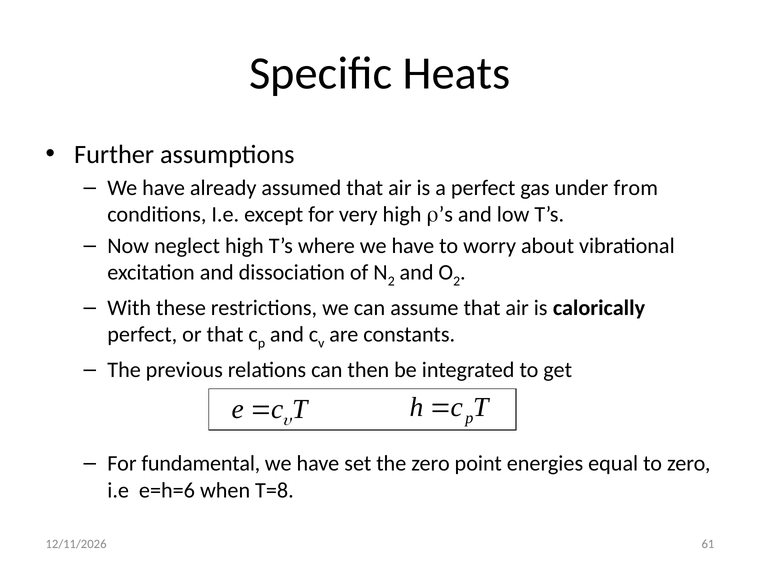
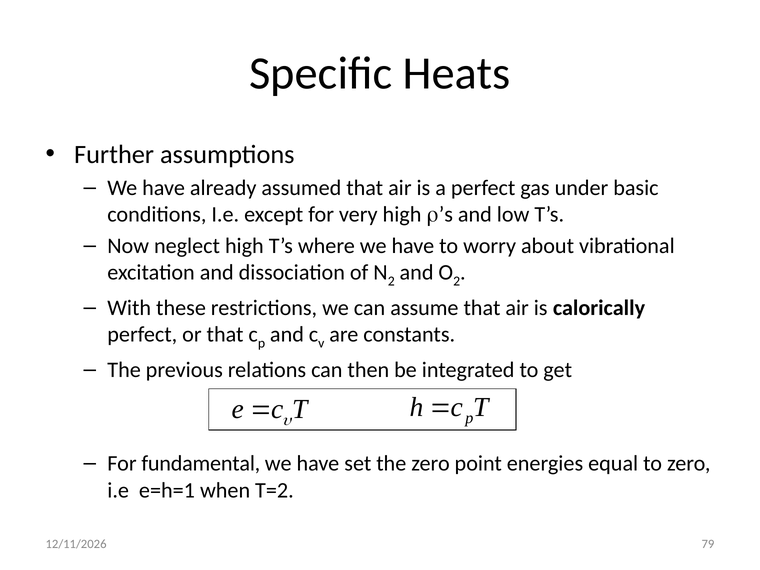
from: from -> basic (636, 188)
e=h=6: e=h=6 -> e=h=1 (167, 490)
T=8: T=8 -> T=2 (274, 490)
61: 61 -> 79 (708, 544)
